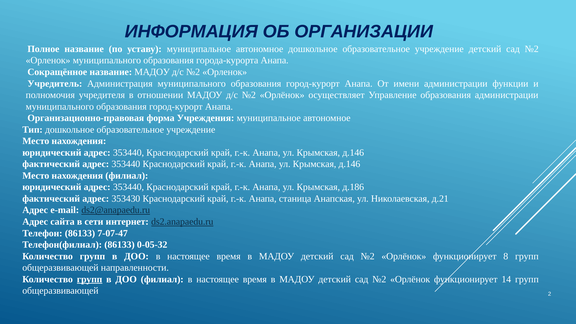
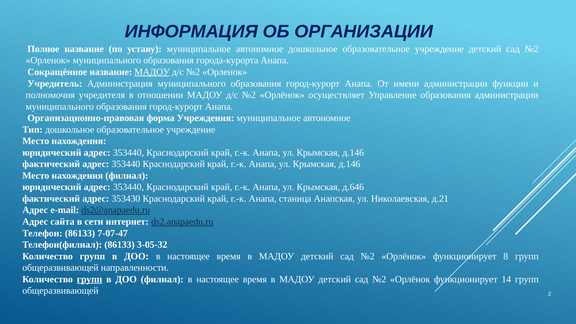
МАДОУ underline: none -> present (152, 72)
д.186: д.186 -> д.646 (353, 187)
0-05-32: 0-05-32 -> 3-05-32 (152, 245)
